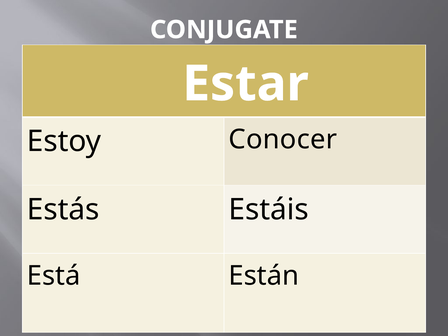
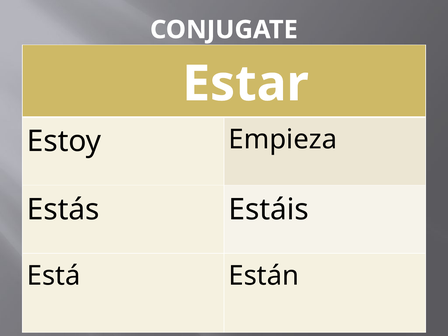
Conocer: Conocer -> Empieza (283, 140)
